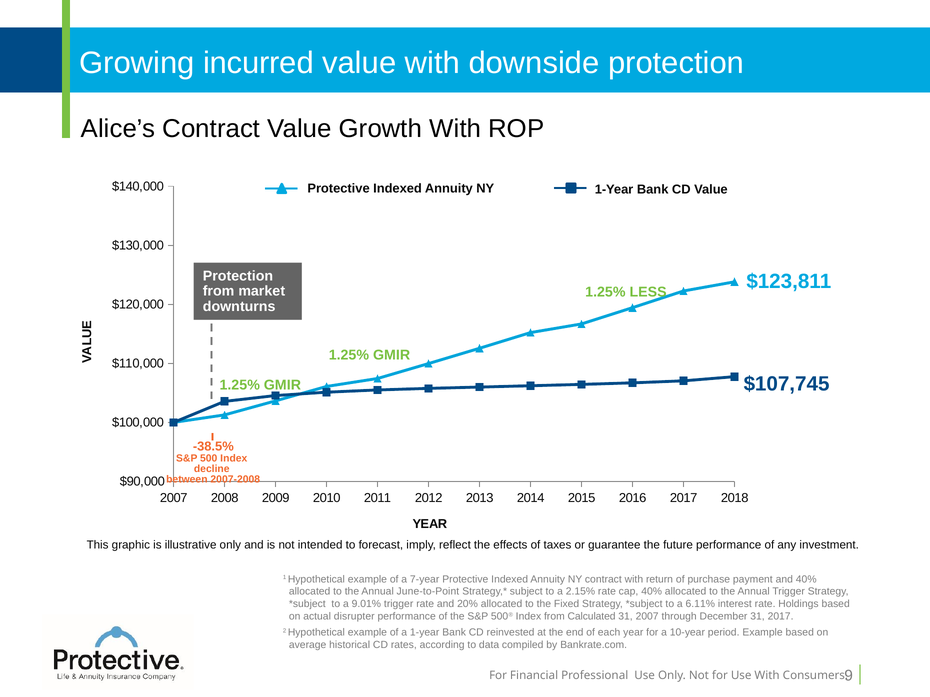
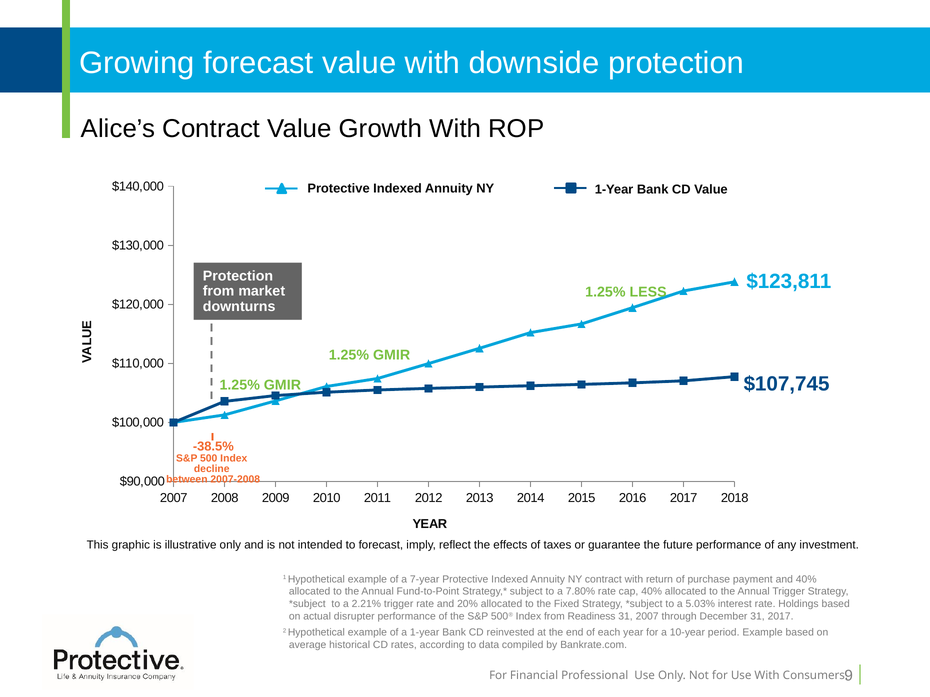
Growing incurred: incurred -> forecast (258, 63)
June-to-Point: June-to-Point -> Fund-to-Point (428, 592)
2.15%: 2.15% -> 7.80% (580, 592)
9.01%: 9.01% -> 2.21% (366, 604)
6.11%: 6.11% -> 5.03% (700, 604)
Calculated: Calculated -> Readiness (592, 617)
